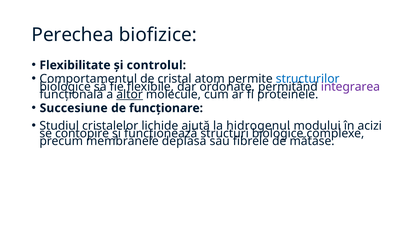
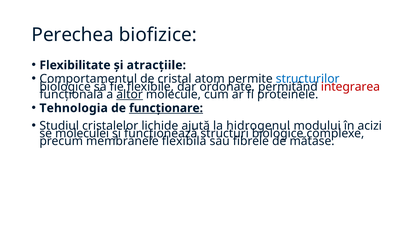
controlul: controlul -> atracțiile (156, 65)
integrarea colour: purple -> red (350, 86)
Succesiune: Succesiune -> Tehnologia (74, 108)
funcționare underline: none -> present (166, 108)
contopire: contopire -> moleculei (82, 133)
deplasa: deplasa -> flexibilă (184, 141)
